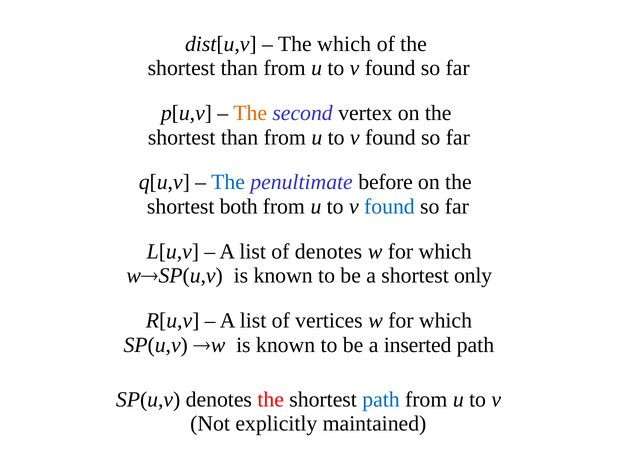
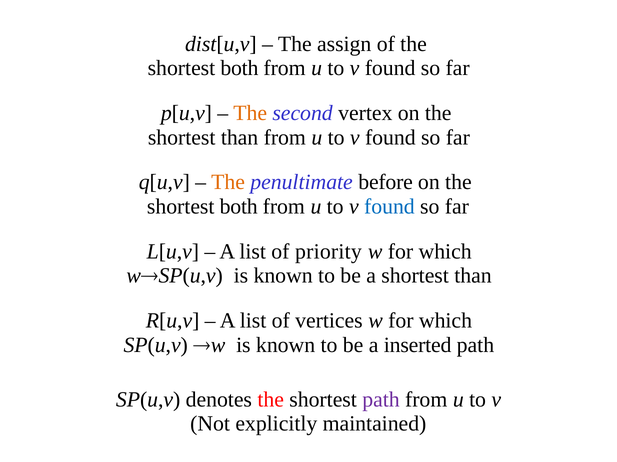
The which: which -> assign (344, 44)
than: than -> both (239, 68)
The colour: blue -> orange (228, 183)
of denotes: denotes -> priority (328, 252)
a shortest only: only -> than (473, 276)
path colour: blue -> purple (381, 400)
